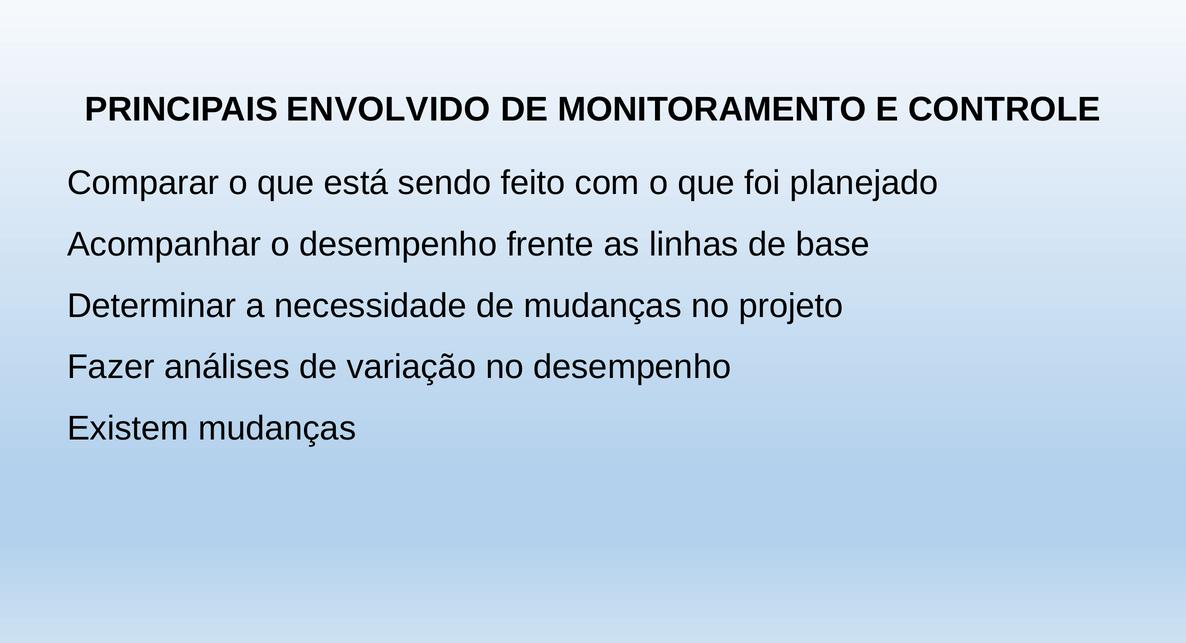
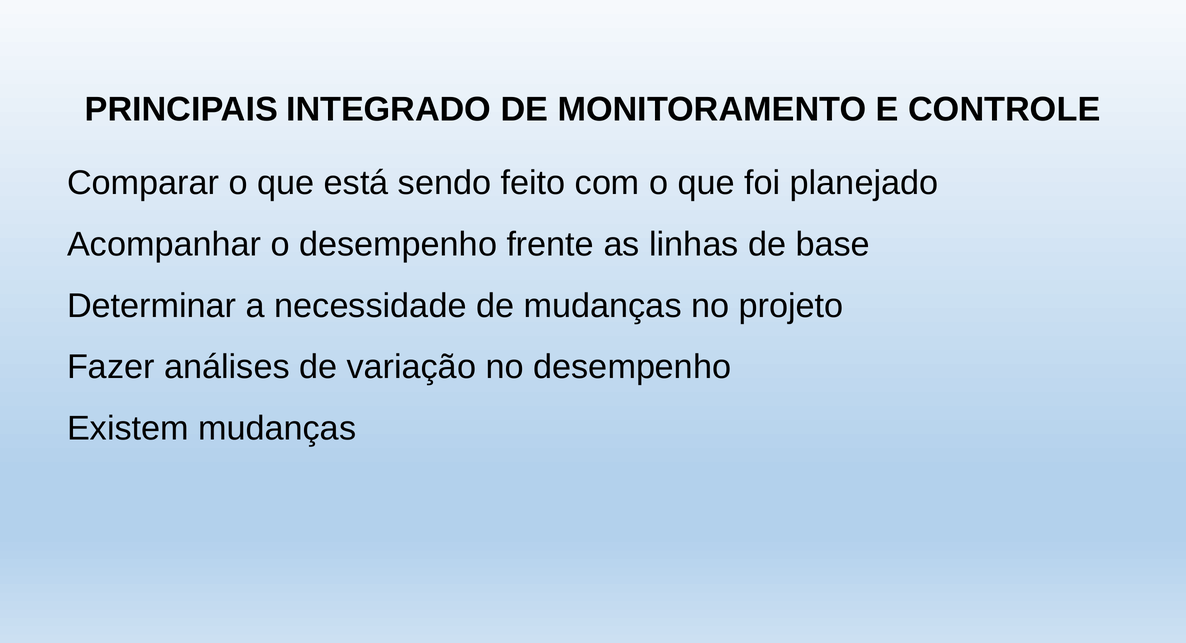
ENVOLVIDO: ENVOLVIDO -> INTEGRADO (389, 109)
